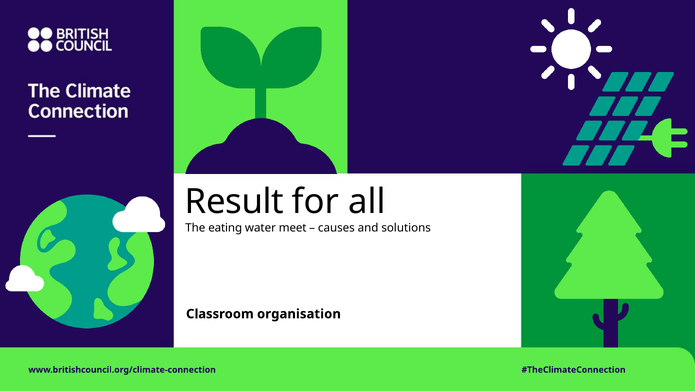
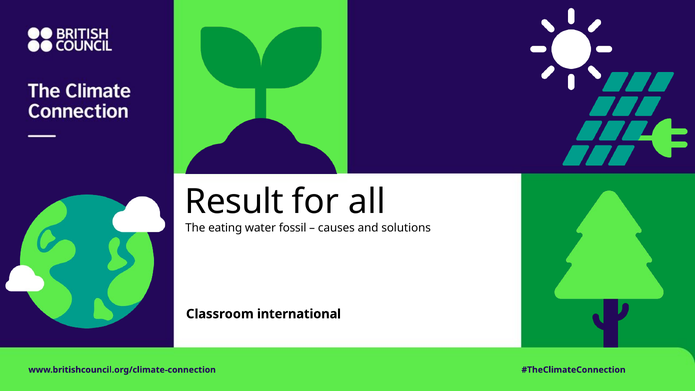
meet: meet -> fossil (293, 228)
organisation: organisation -> international (299, 314)
